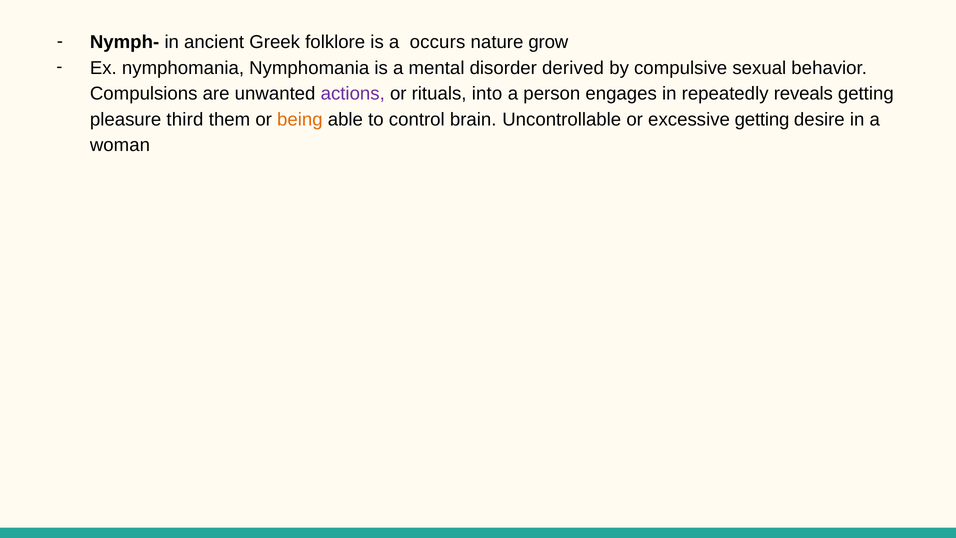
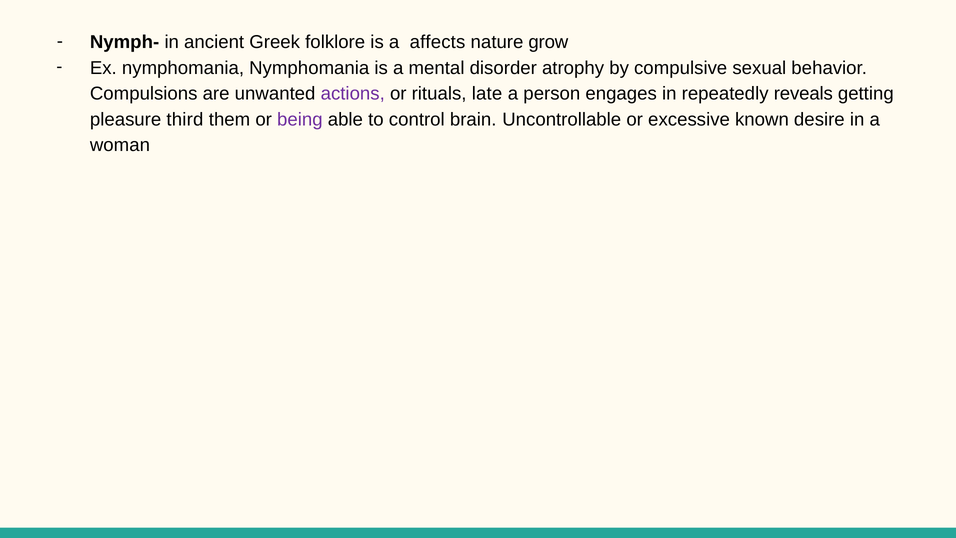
occurs: occurs -> affects (437, 42)
derived: derived -> atrophy (573, 68)
into: into -> late (487, 94)
being colour: orange -> purple (300, 119)
excessive getting: getting -> known (762, 119)
